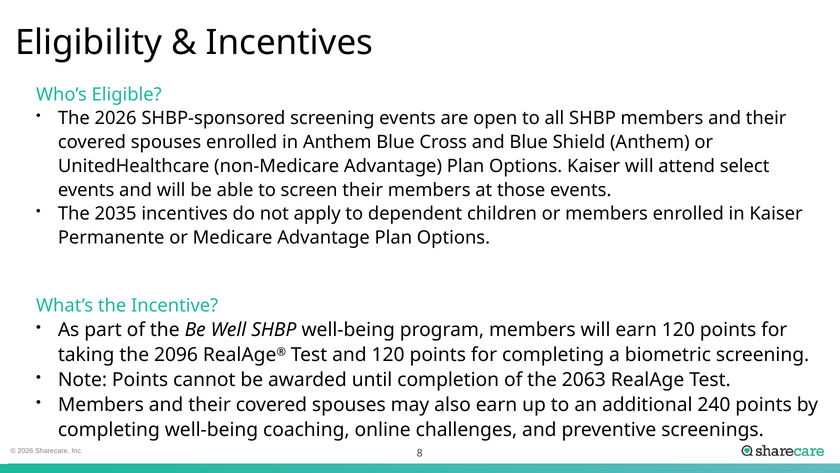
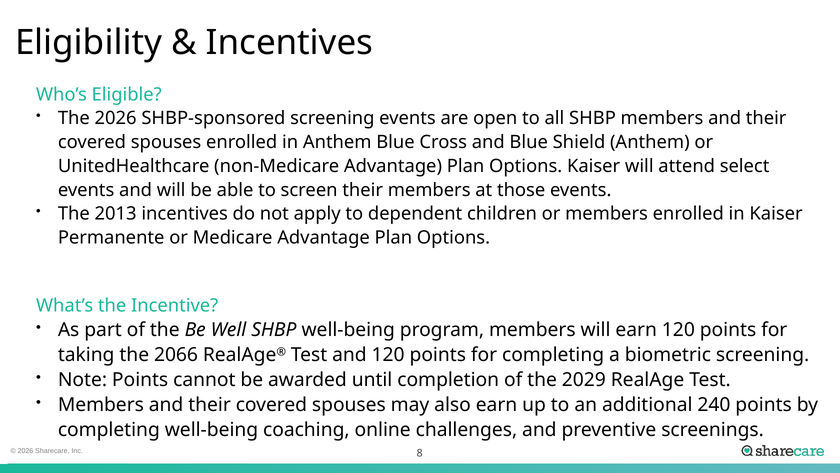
2035: 2035 -> 2013 (116, 214)
2096: 2096 -> 2066 (176, 355)
2063: 2063 -> 2029 (584, 380)
